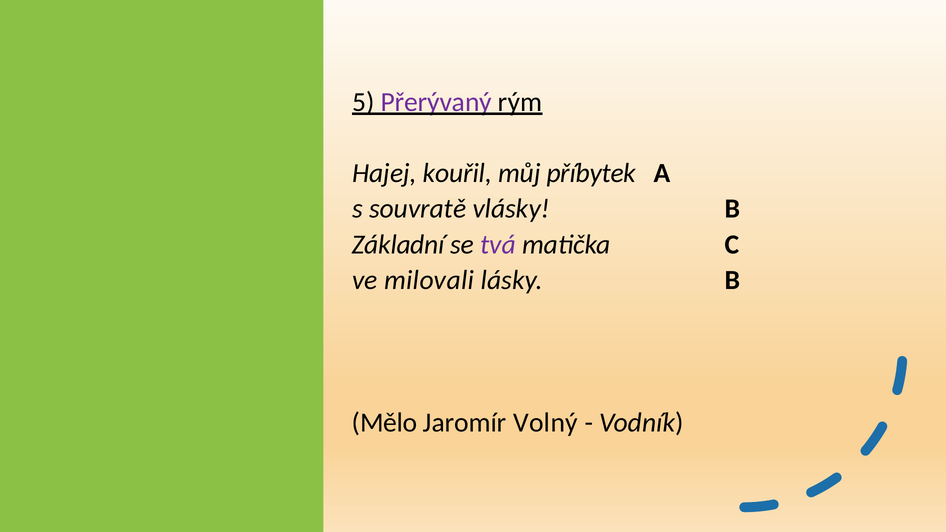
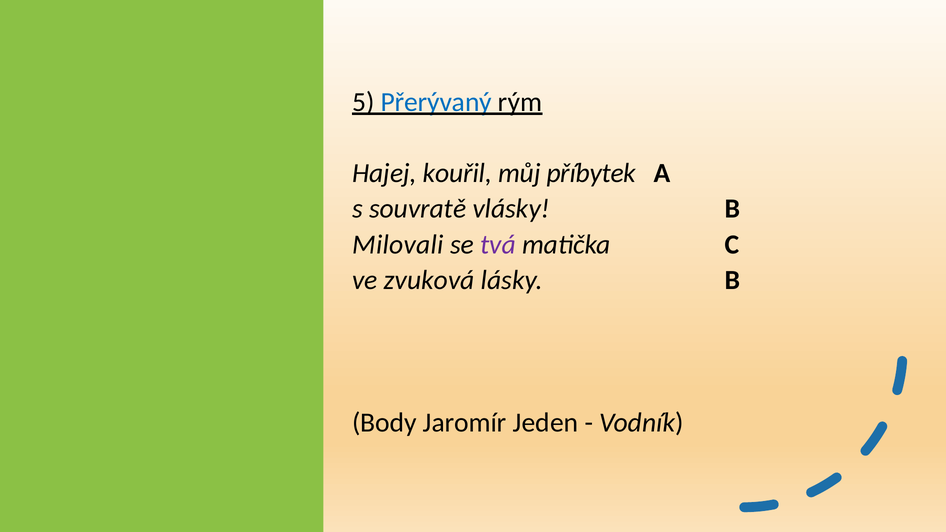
Přerývaný colour: purple -> blue (436, 102)
Základní: Základní -> Milovali (398, 245)
milovali: milovali -> zvuková (429, 280)
Mělo: Mělo -> Body (385, 423)
Volný: Volný -> Jeden (546, 423)
